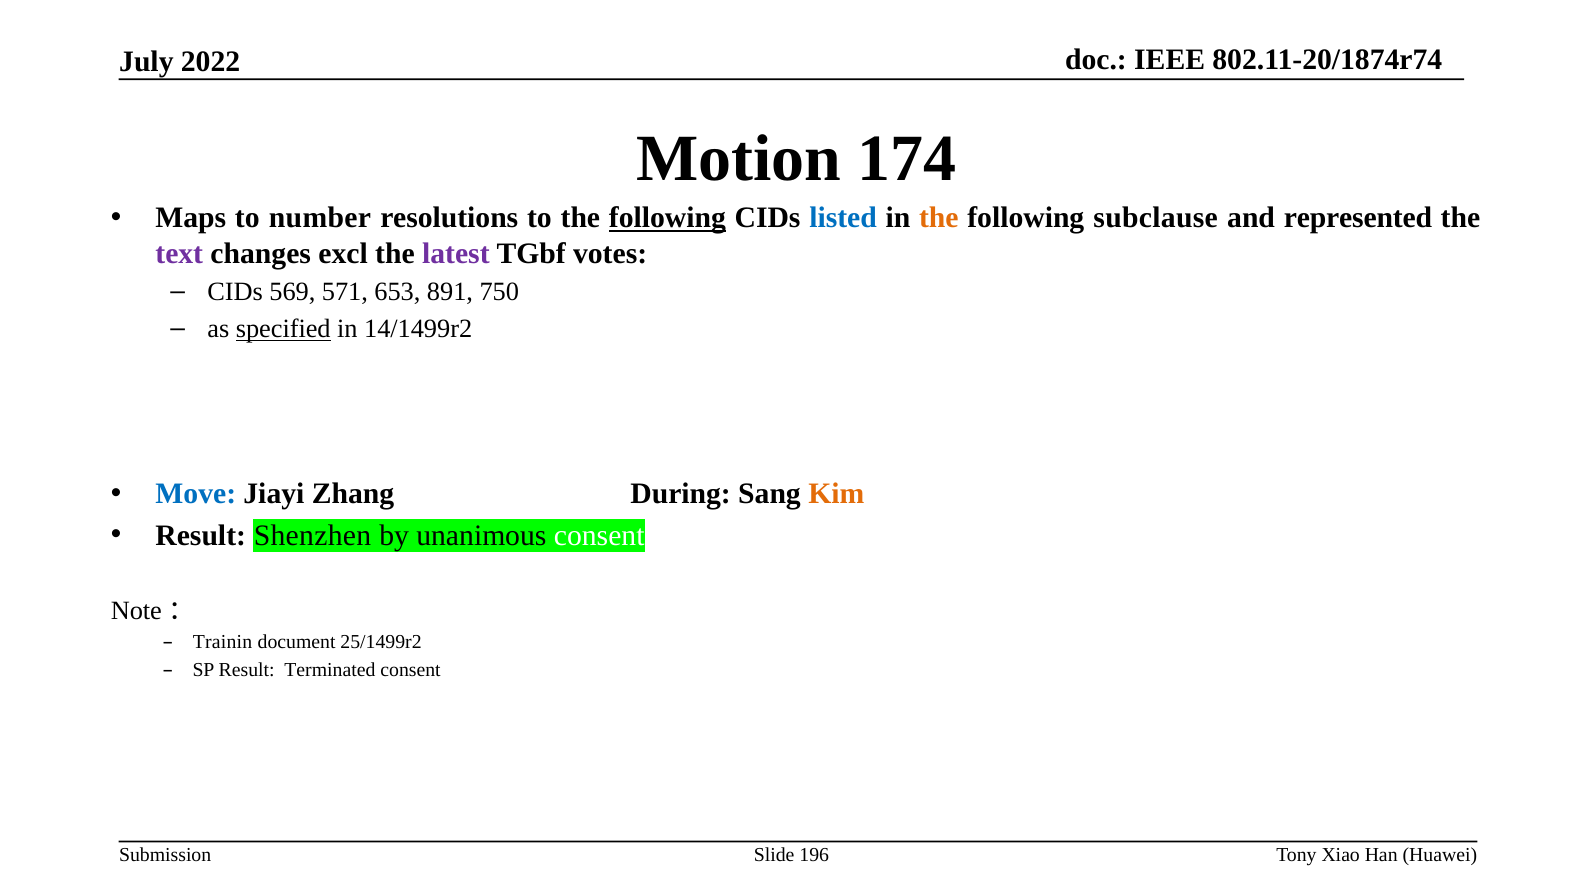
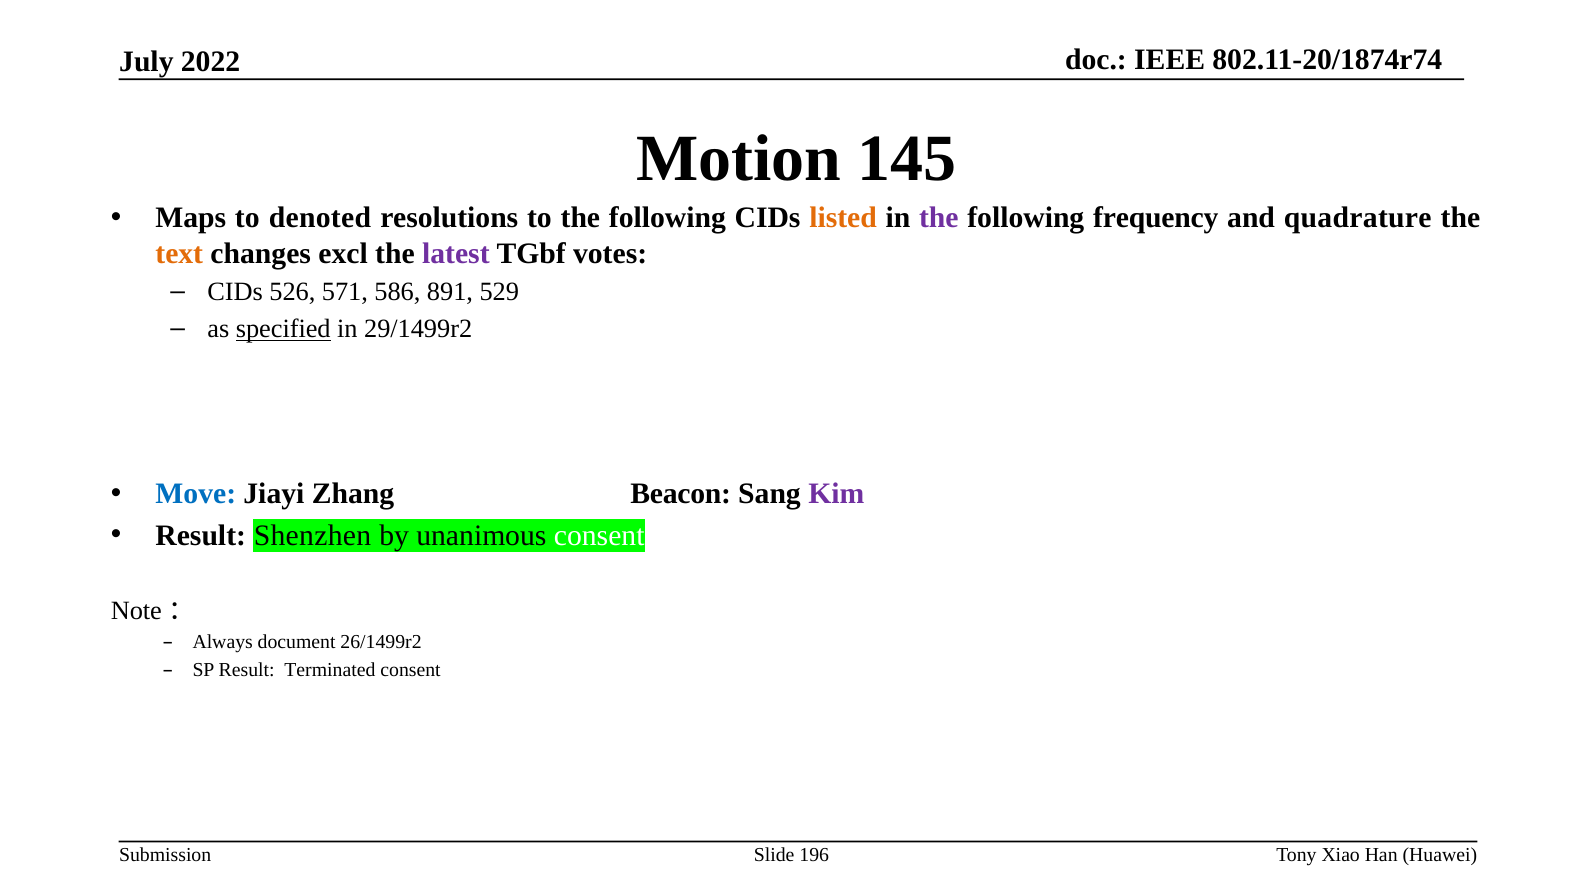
174: 174 -> 145 (907, 159)
number: number -> denoted (320, 218)
following underline: present -> none (667, 218)
listed colour: blue -> orange (843, 218)
the colour: orange -> purple (939, 218)
subclause: subclause -> frequency (1156, 218)
represented: represented -> quadrature (1358, 218)
text colour: purple -> orange (179, 253)
569: 569 -> 526 (292, 292)
653: 653 -> 586 (397, 292)
750: 750 -> 529 (499, 292)
14/1499r2: 14/1499r2 -> 29/1499r2 (418, 329)
During: During -> Beacon (681, 493)
Kim colour: orange -> purple (836, 493)
Trainin: Trainin -> Always (223, 642)
25/1499r2: 25/1499r2 -> 26/1499r2 (381, 642)
